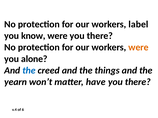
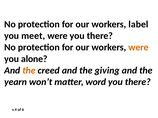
know: know -> meet (33, 36)
the colour: blue -> orange (29, 71)
things: things -> giving (107, 71)
have: have -> word (96, 82)
